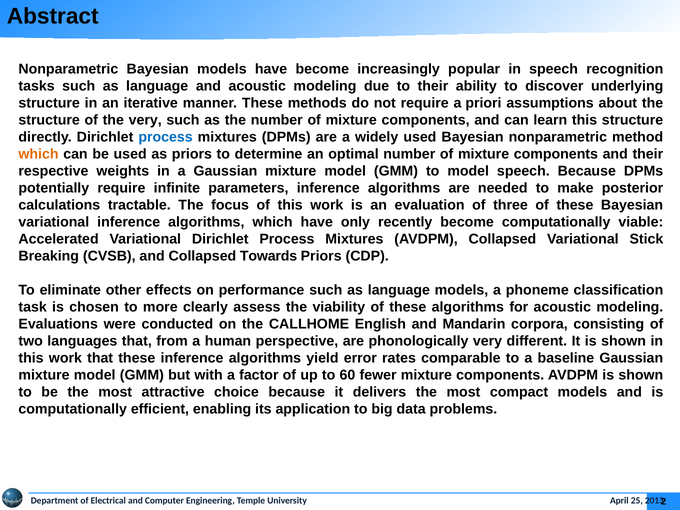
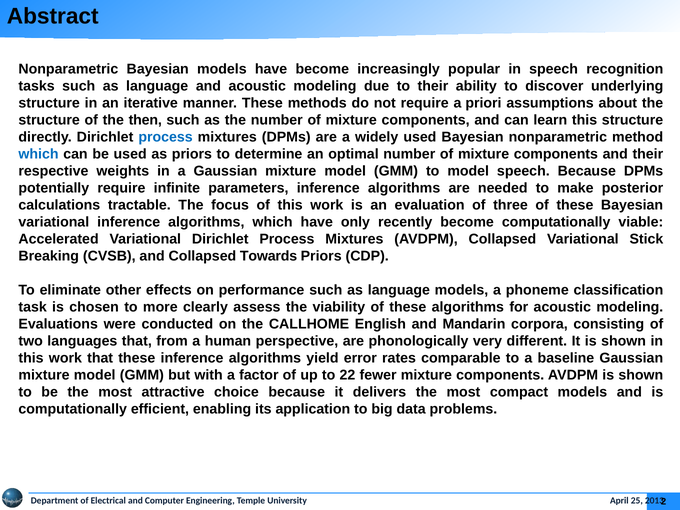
the very: very -> then (145, 120)
which colour: orange -> blue (39, 154)
60: 60 -> 22 (347, 375)
